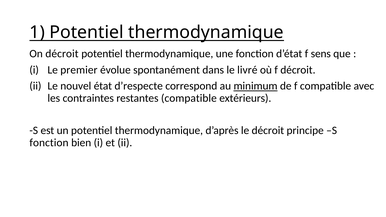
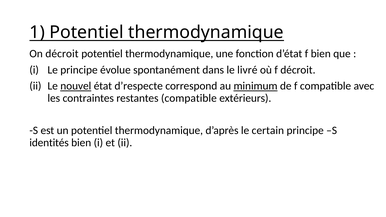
f sens: sens -> bien (321, 54)
Le premier: premier -> principe (79, 70)
nouvel underline: none -> present (76, 86)
le décroit: décroit -> certain (268, 131)
fonction: fonction -> identités (49, 143)
